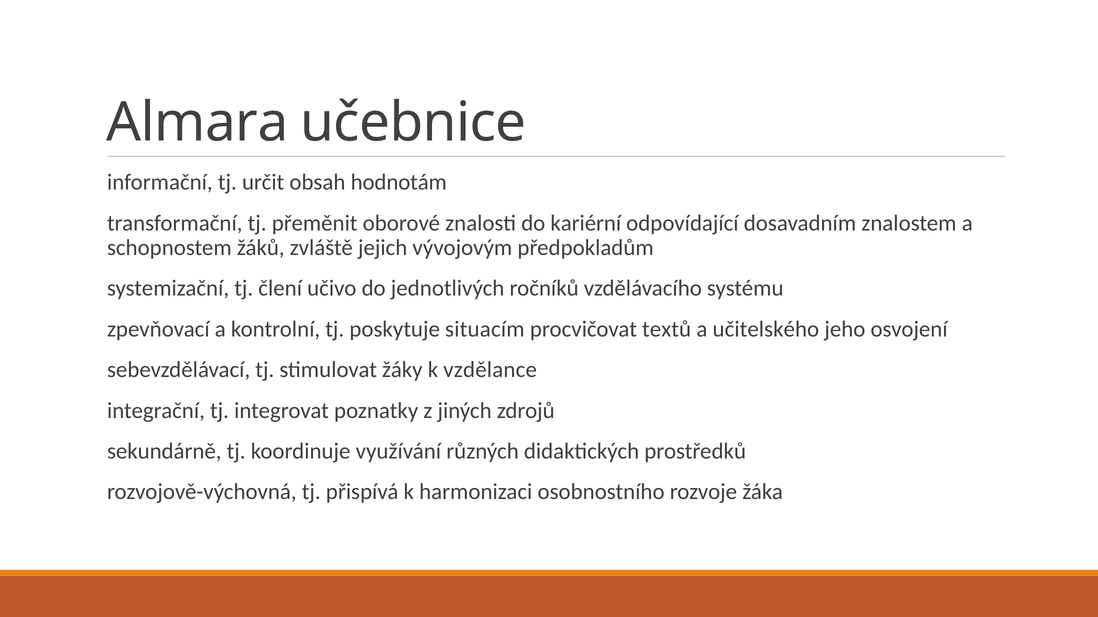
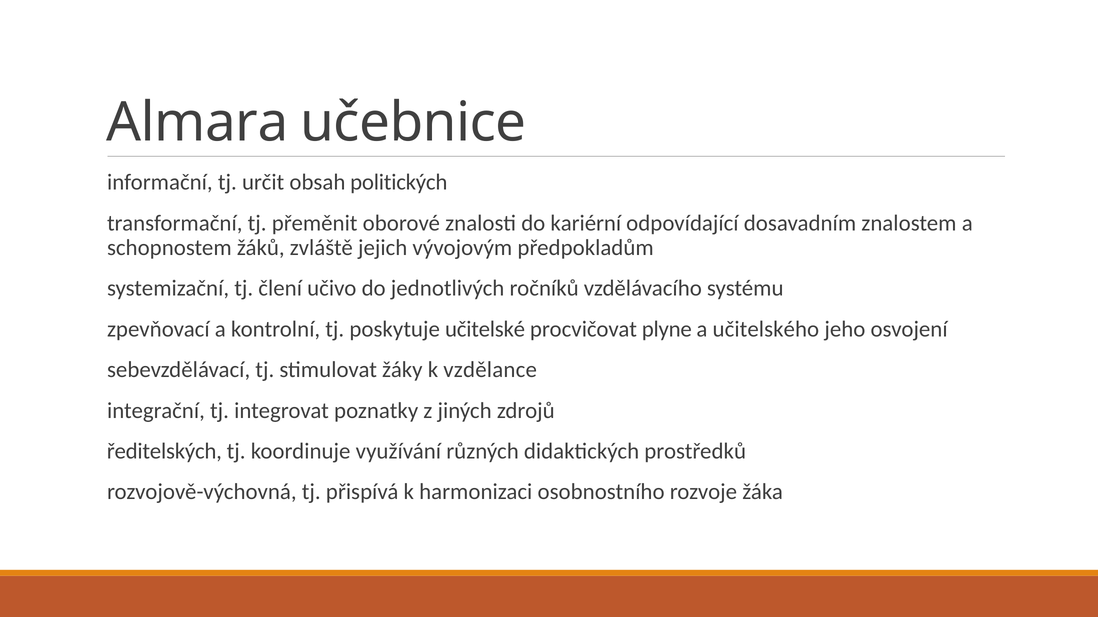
hodnotám: hodnotám -> politických (399, 183)
situacím: situacím -> učitelské (485, 329)
textů: textů -> plyne (667, 329)
sekundárně: sekundárně -> ředitelských (164, 452)
